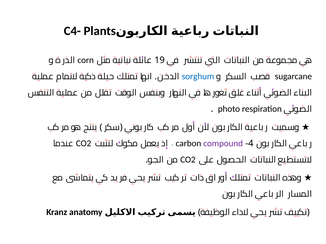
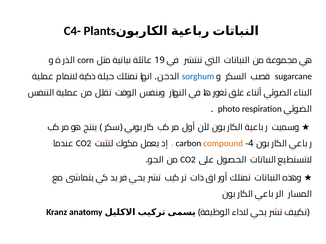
compound colour: purple -> orange (223, 144)
